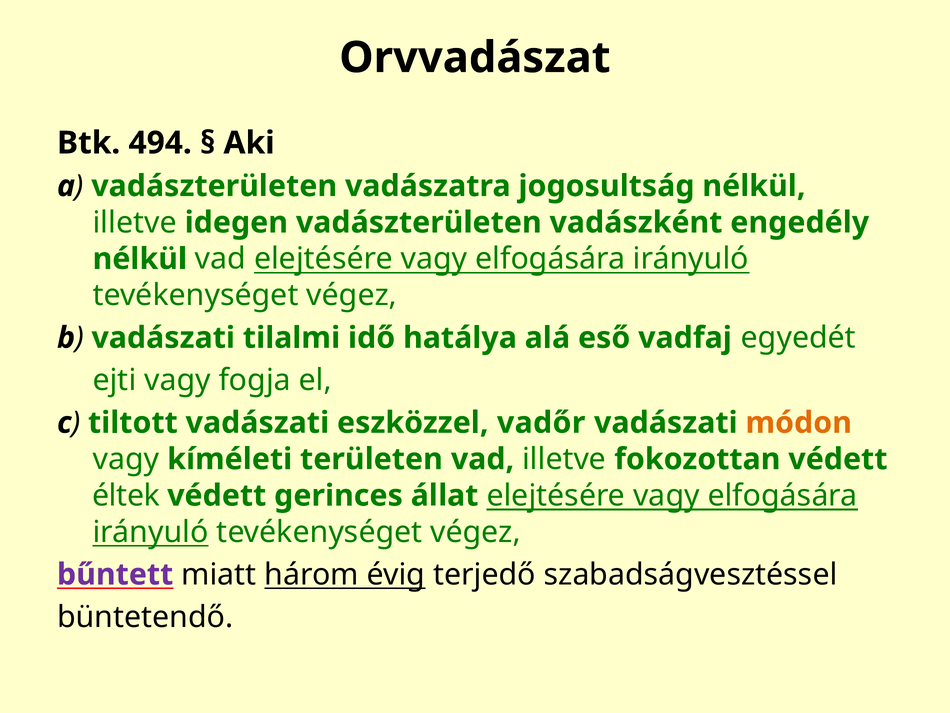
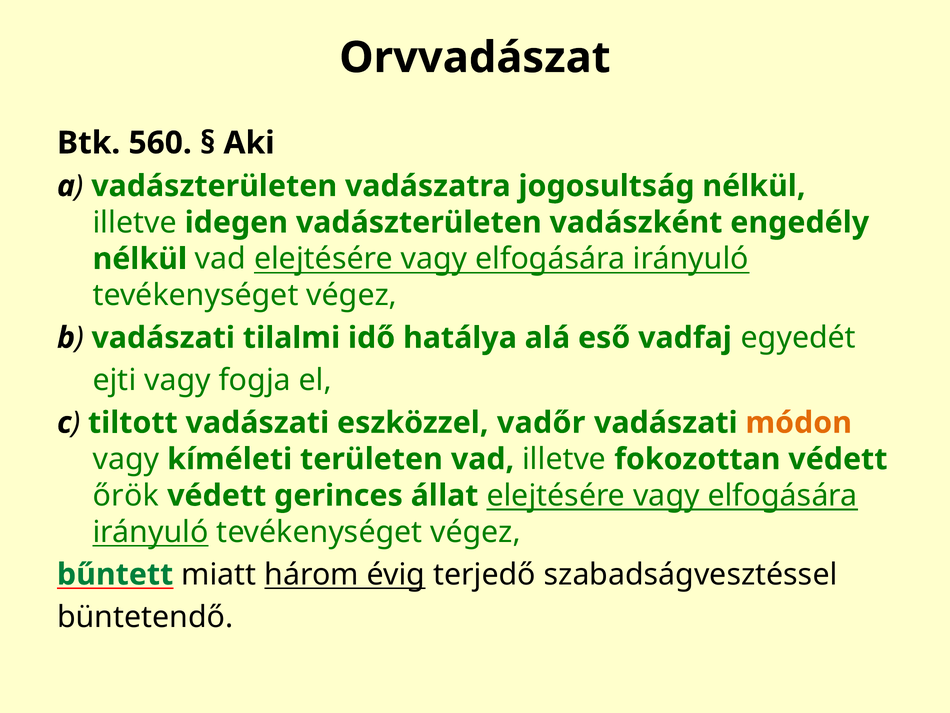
494: 494 -> 560 (160, 143)
éltek: éltek -> őrök (126, 495)
bűntett colour: purple -> green (115, 574)
